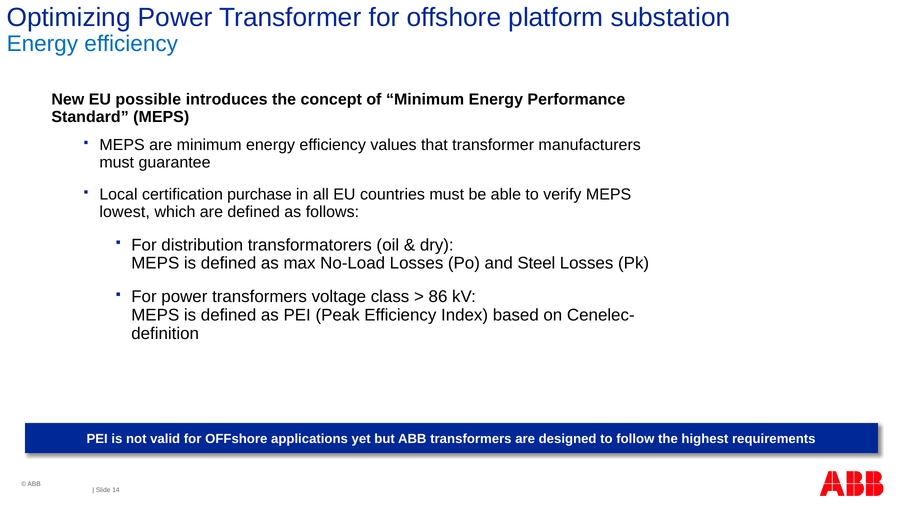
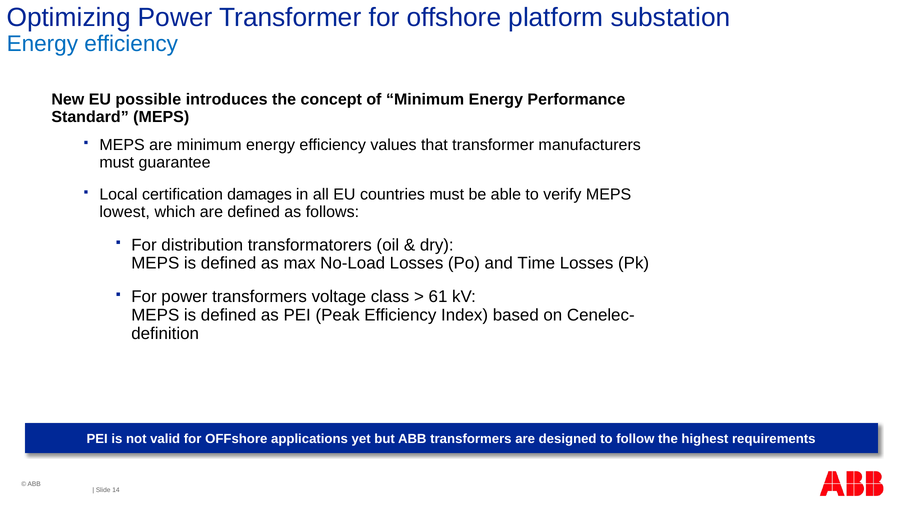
purchase: purchase -> damages (260, 195)
Steel: Steel -> Time (536, 263)
86: 86 -> 61 (438, 297)
